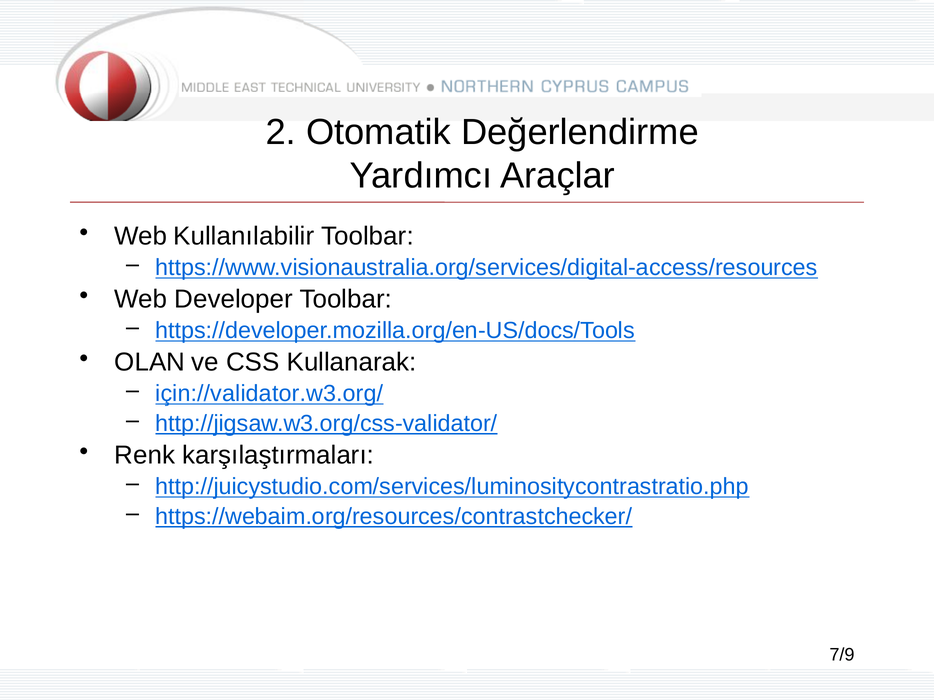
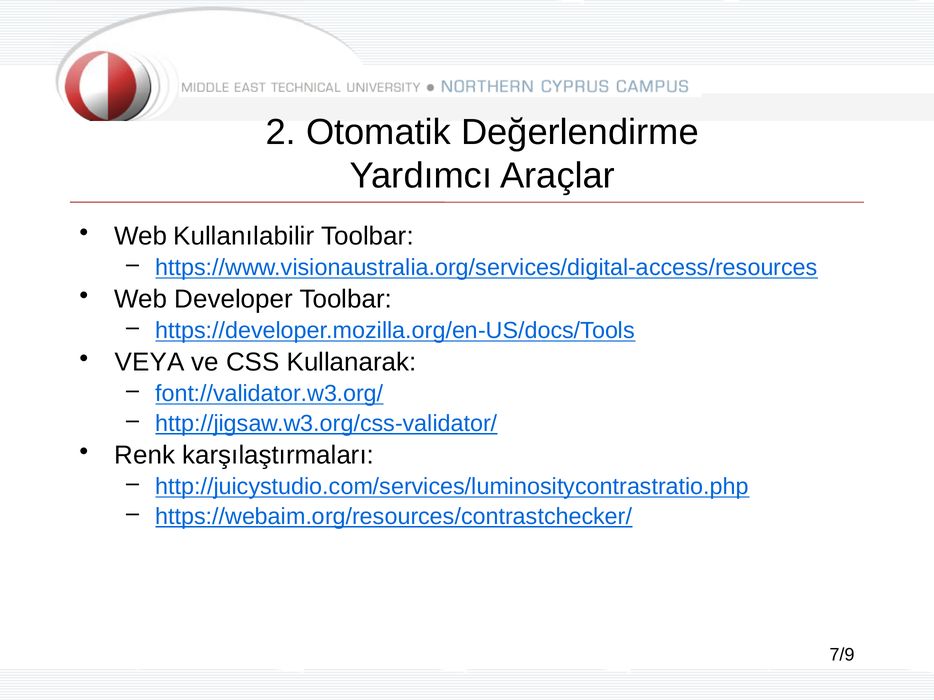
OLAN: OLAN -> VEYA (150, 363)
için://validator.w3.org/: için://validator.w3.org/ -> font://validator.w3.org/ (269, 394)
